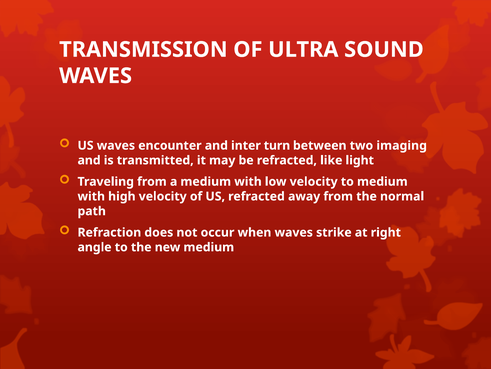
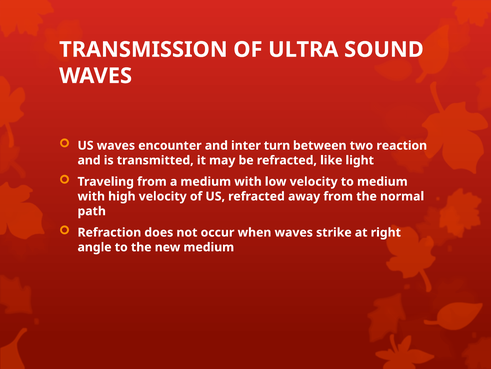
imaging: imaging -> reaction (402, 145)
